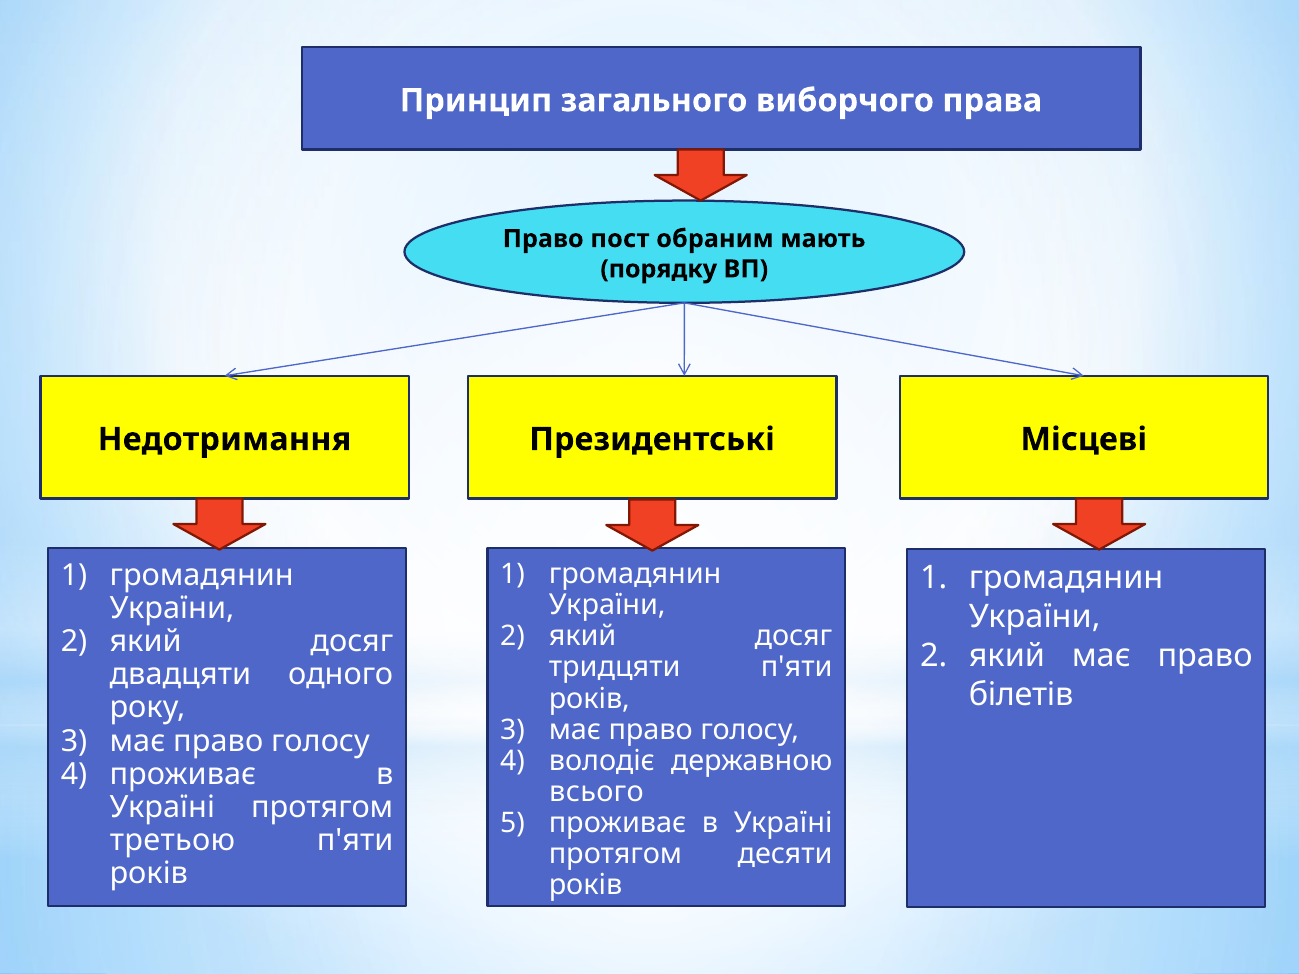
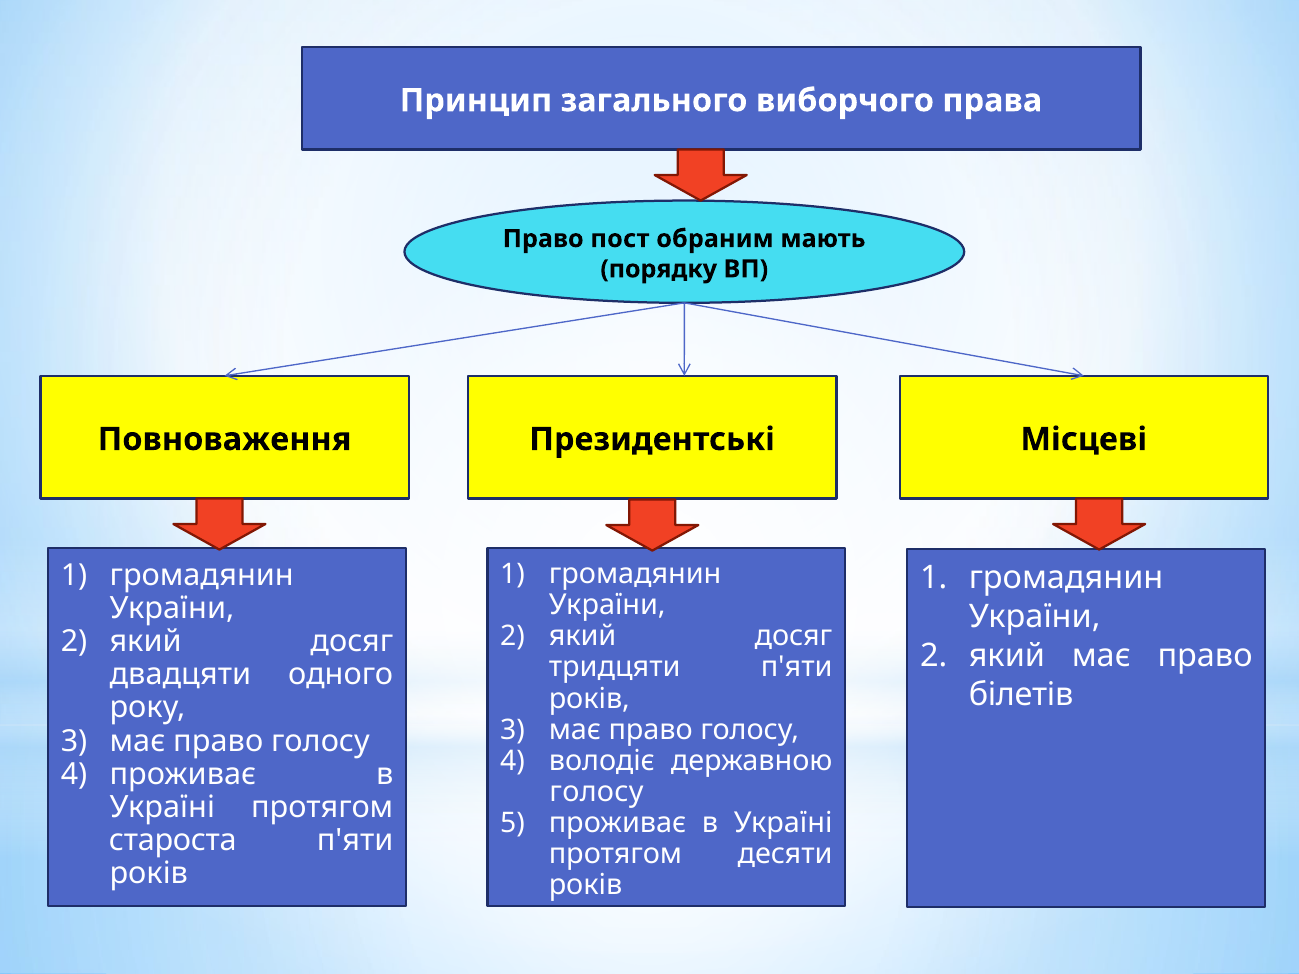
Недотримання: Недотримання -> Повноваження (225, 439)
всього: всього -> голосу (597, 792)
третьою: третьою -> староста (173, 841)
